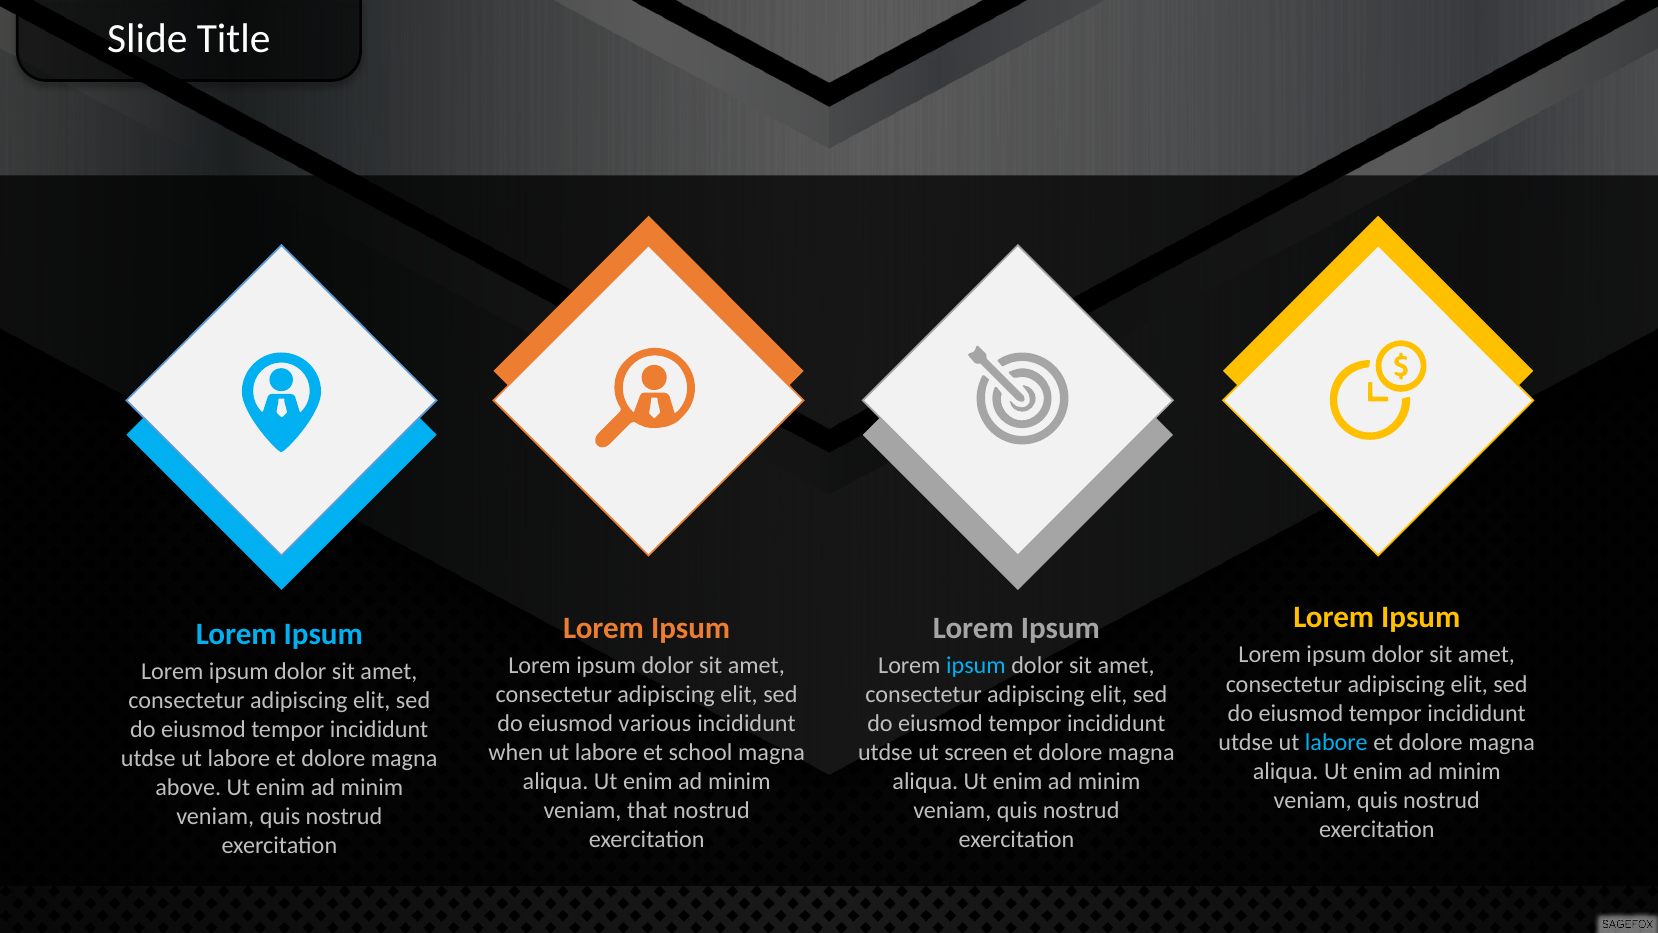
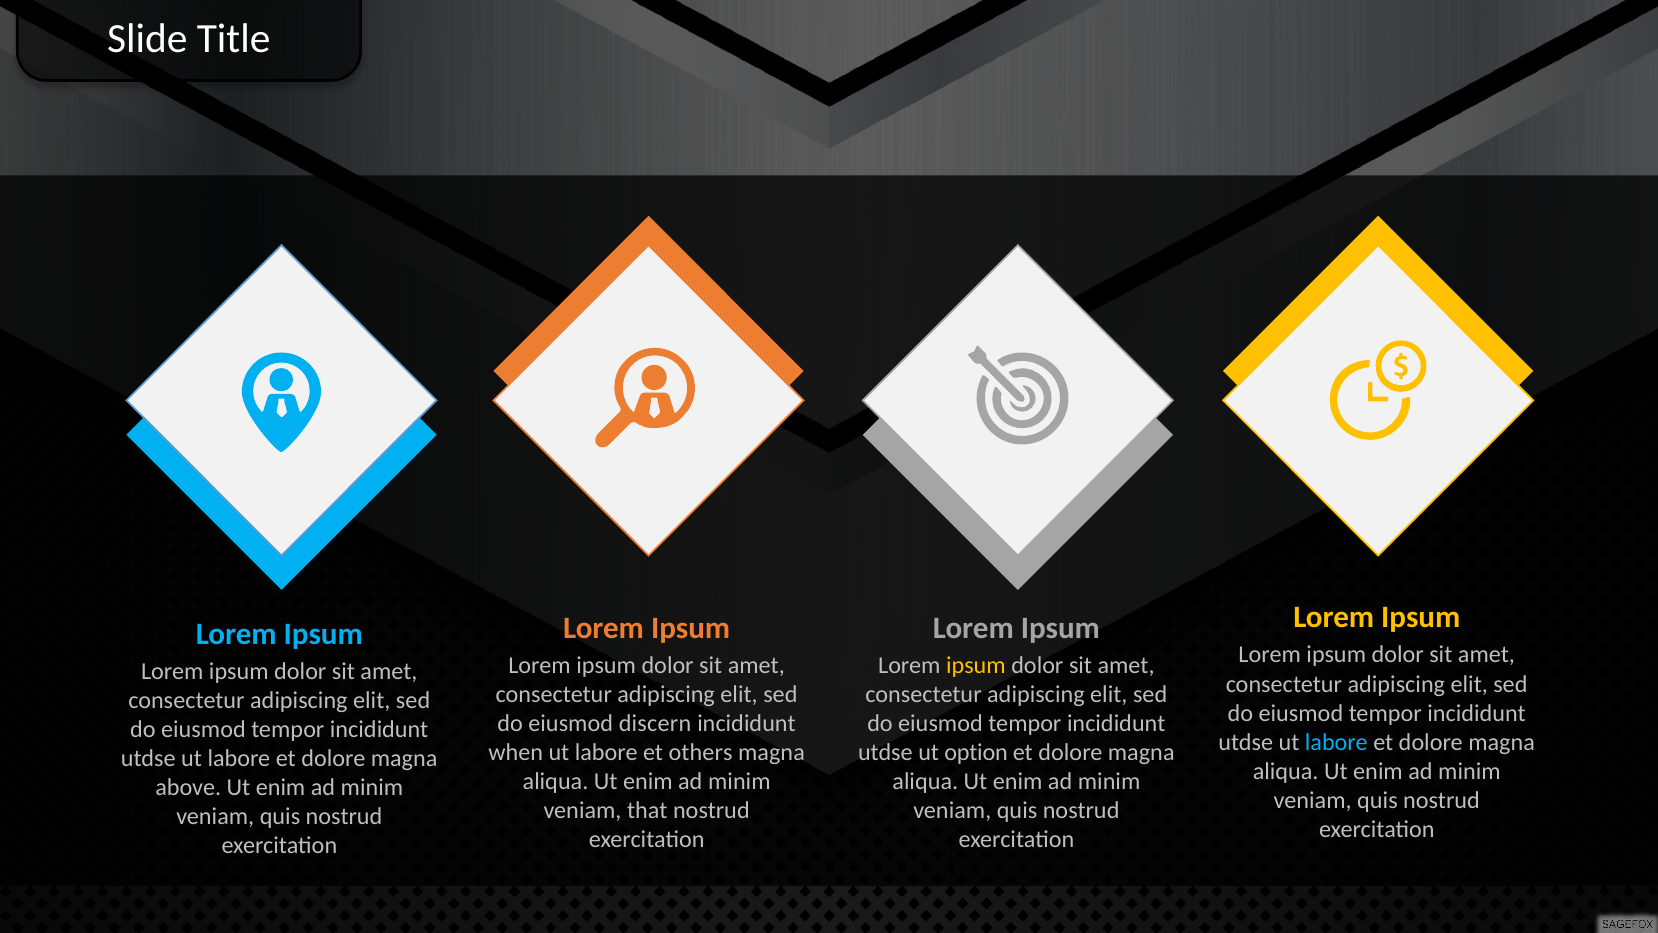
ipsum colour: light blue -> yellow (976, 665)
various: various -> discern (655, 723)
school: school -> others (701, 752)
screen: screen -> option (976, 752)
